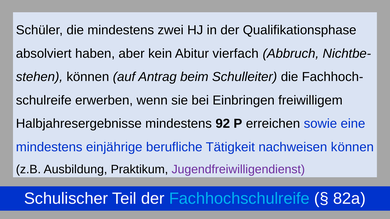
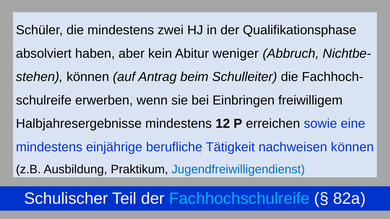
vierfach: vierfach -> weniger (236, 54)
92: 92 -> 12 (223, 124)
Jugendfreiwilligendienst colour: purple -> blue (238, 170)
